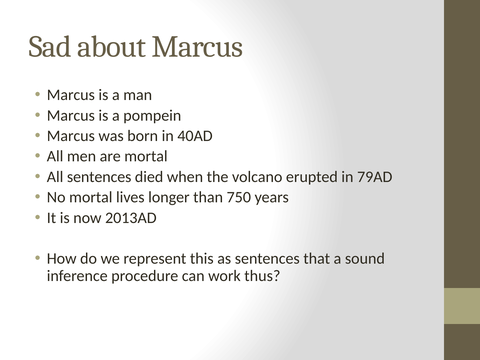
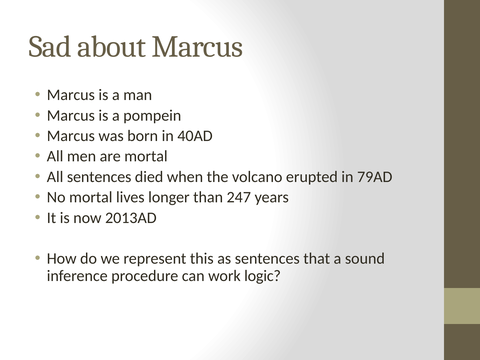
750: 750 -> 247 (239, 197)
thus: thus -> logic (263, 276)
